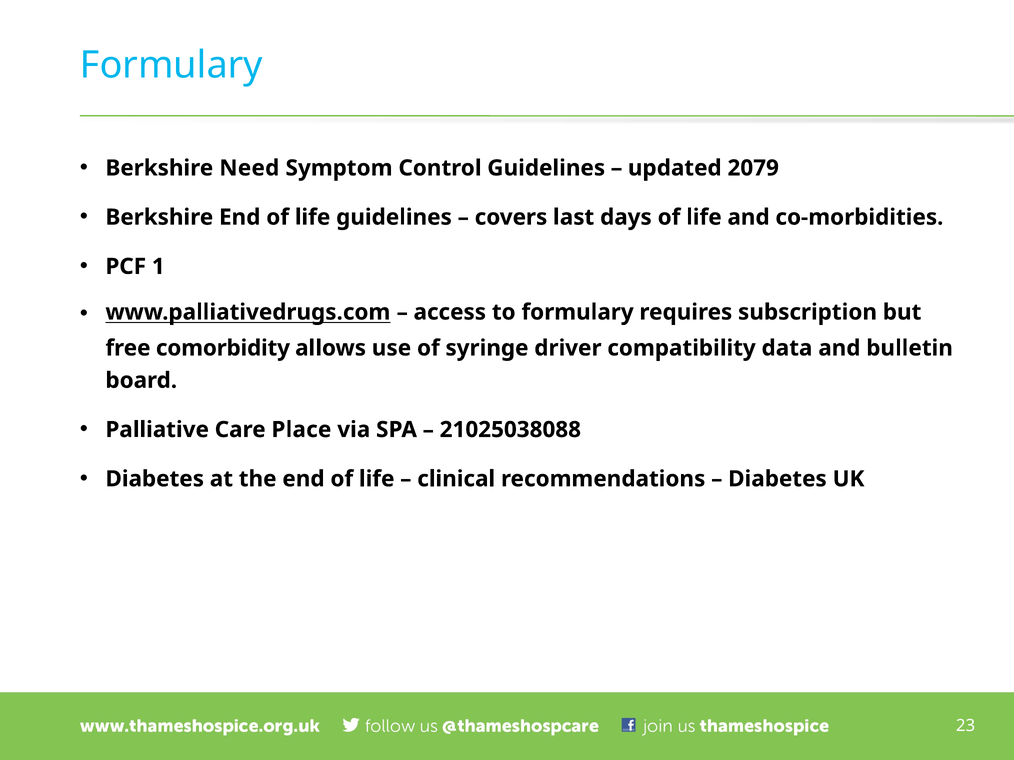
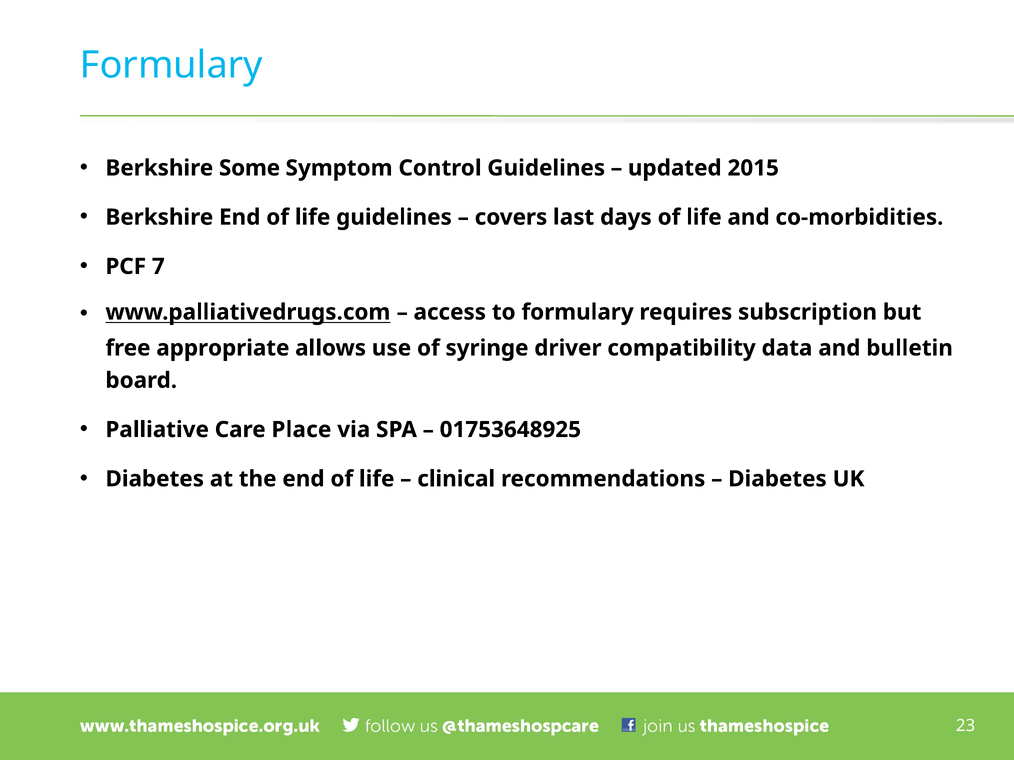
Need: Need -> Some (250, 168)
2079: 2079 -> 2015 (753, 168)
1: 1 -> 7 (158, 267)
comorbidity: comorbidity -> appropriate (223, 348)
21025038088: 21025038088 -> 01753648925 (510, 430)
